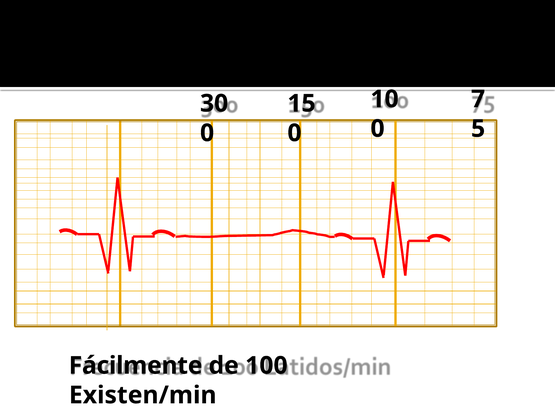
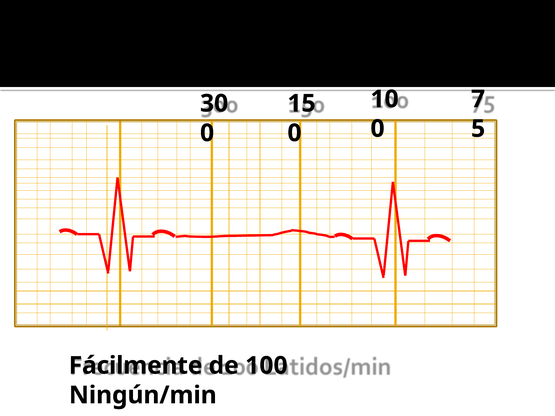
Existen/min: Existen/min -> Ningún/min (143, 395)
